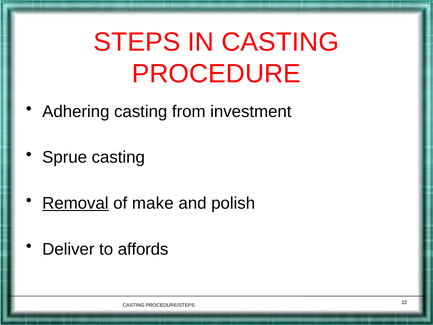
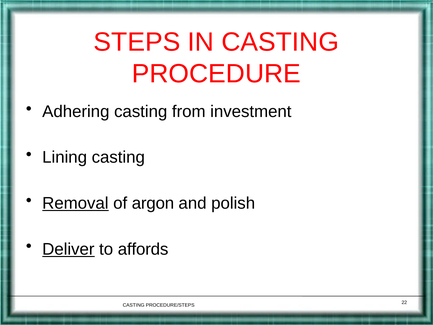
Sprue: Sprue -> Lining (65, 157)
make: make -> argon (153, 203)
Deliver underline: none -> present (68, 249)
